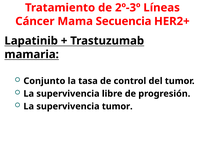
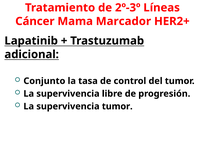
Secuencia: Secuencia -> Marcador (123, 21)
mamaria: mamaria -> adicional (32, 55)
